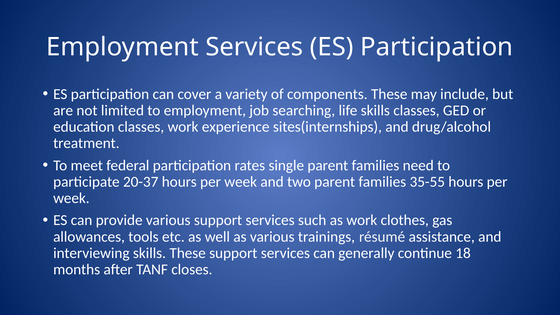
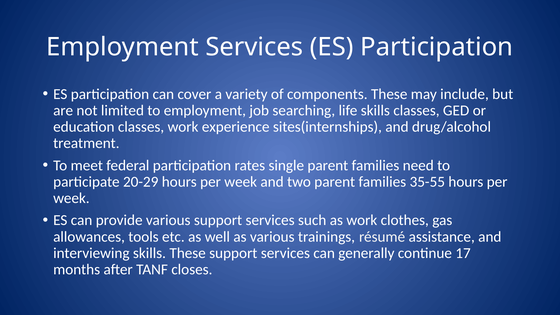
20-37: 20-37 -> 20-29 (141, 182)
18: 18 -> 17 (463, 253)
